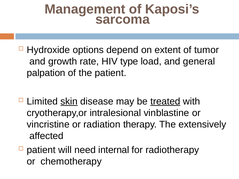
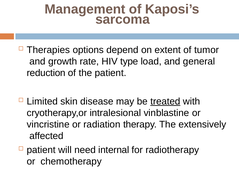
Hydroxide: Hydroxide -> Therapies (48, 50)
palpation: palpation -> reduction (46, 73)
skin underline: present -> none (69, 102)
